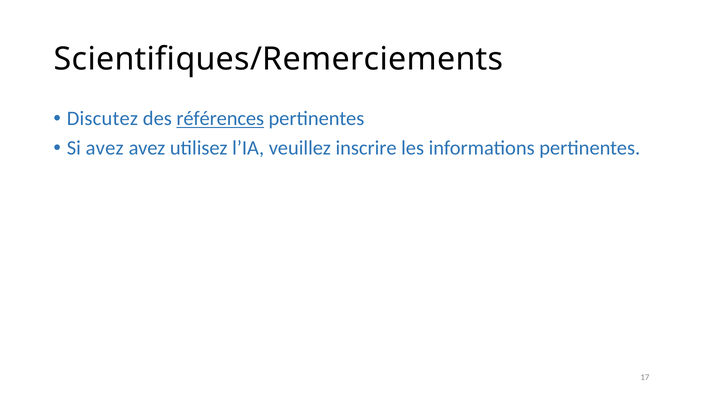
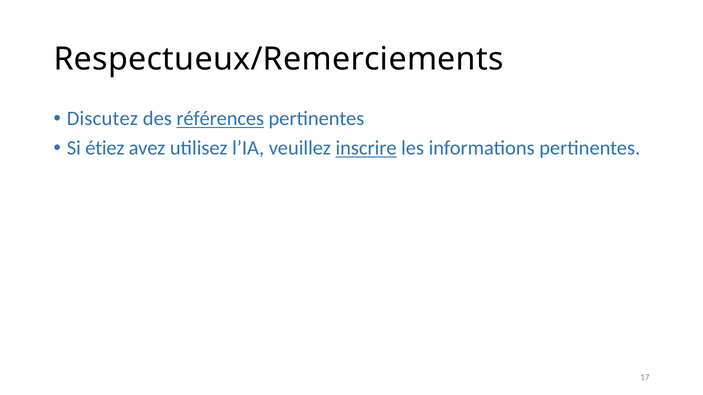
Scientifiques/Remerciements: Scientifiques/Remerciements -> Respectueux/Remerciements (279, 59)
Si avez: avez -> étiez (105, 148)
inscrire underline: none -> present (366, 148)
